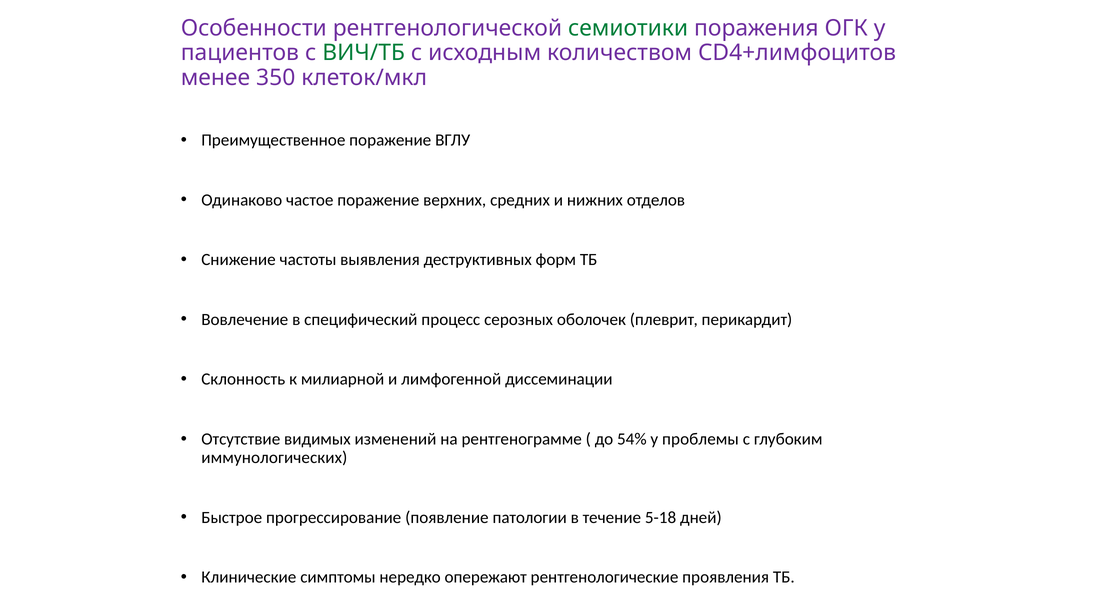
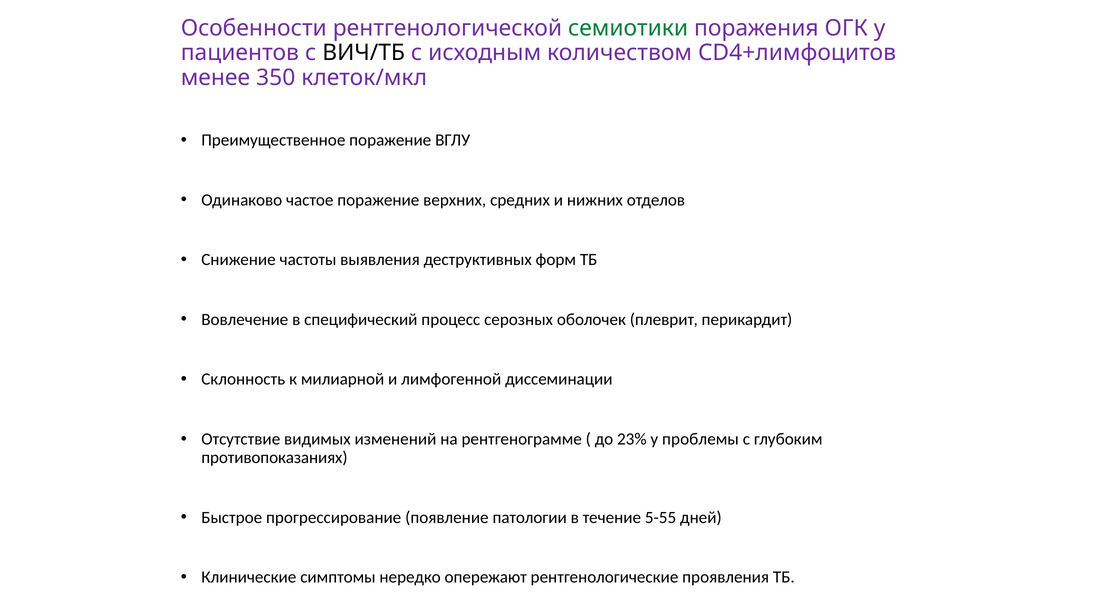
ВИЧ/ТБ colour: green -> black (364, 53)
54%: 54% -> 23% (632, 439)
иммунологических: иммунологических -> противопоказаниях (274, 458)
5-18: 5-18 -> 5-55 (661, 518)
